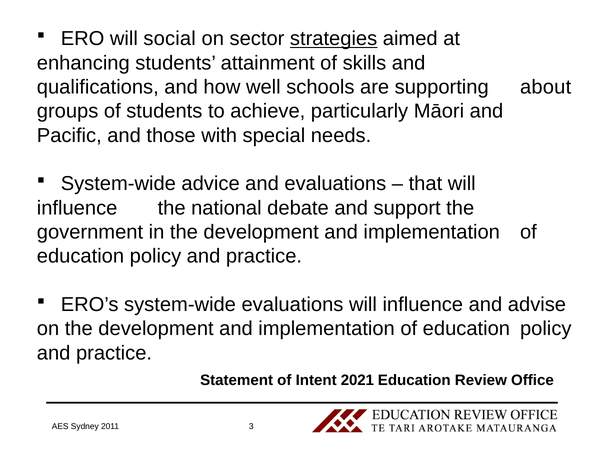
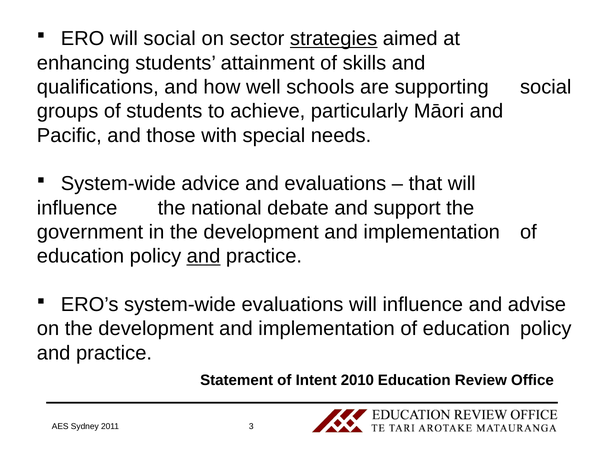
supporting about: about -> social (546, 87)
and underline: none -> present (204, 256)
2021: 2021 -> 2010 (357, 380)
